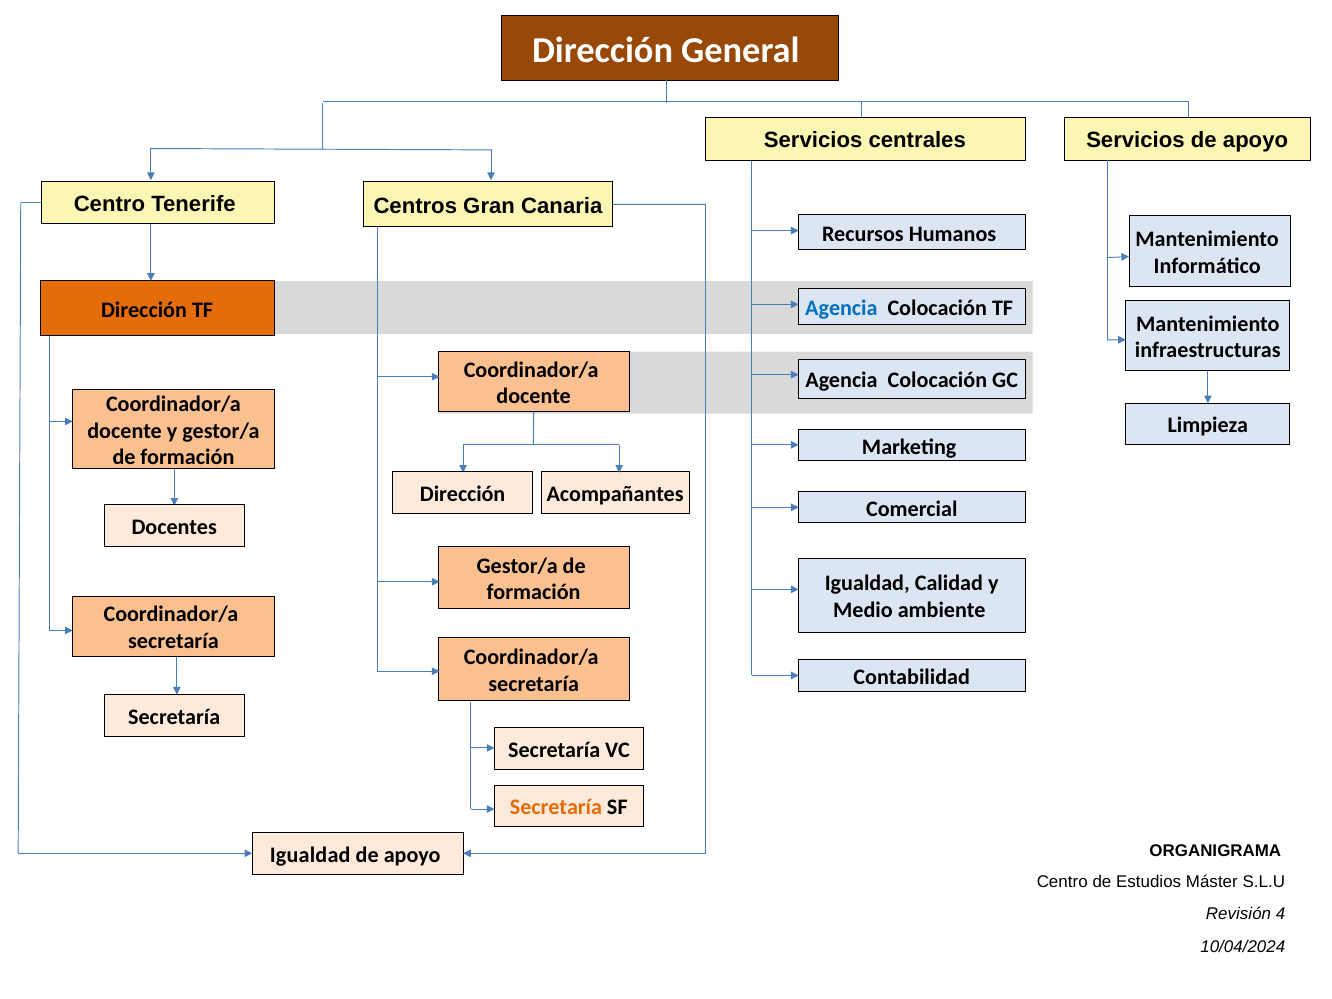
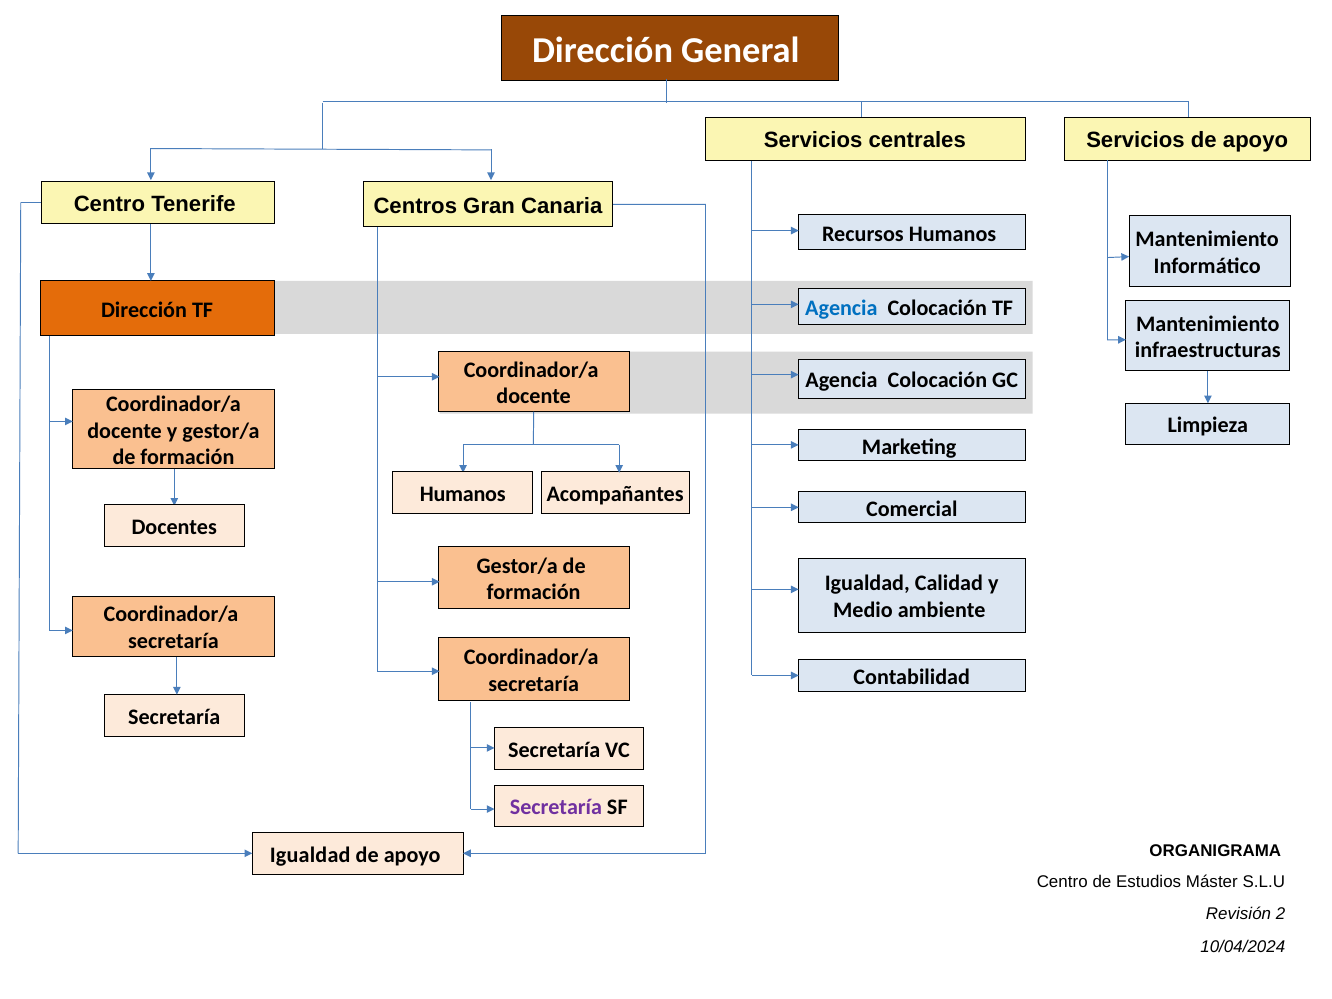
Dirección: Dirección -> Humanos (463, 494)
Secretaría colour: orange -> purple (556, 807)
4: 4 -> 2 (1281, 914)
